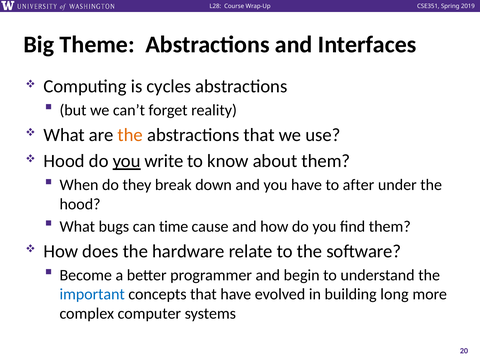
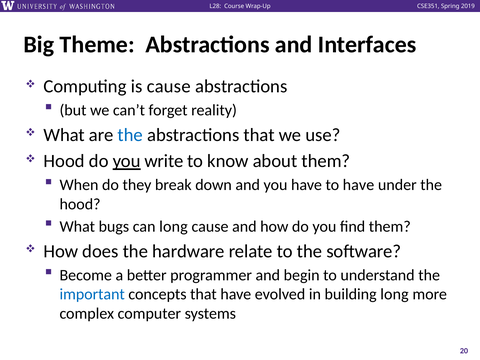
is cycles: cycles -> cause (169, 86)
the colour: orange -> blue (130, 135)
to after: after -> have (358, 185)
can time: time -> long (173, 227)
